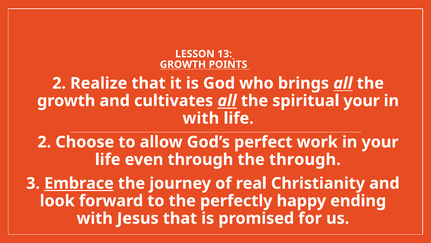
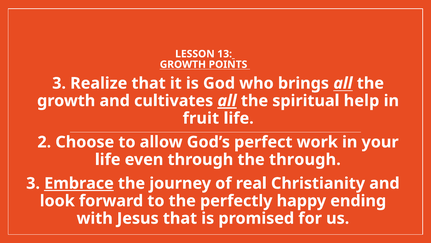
1 2: 2 -> 3 (59, 83)
all underline: none -> present (227, 101)
spiritual your: your -> help (362, 101)
with: with -> fruit (201, 118)
